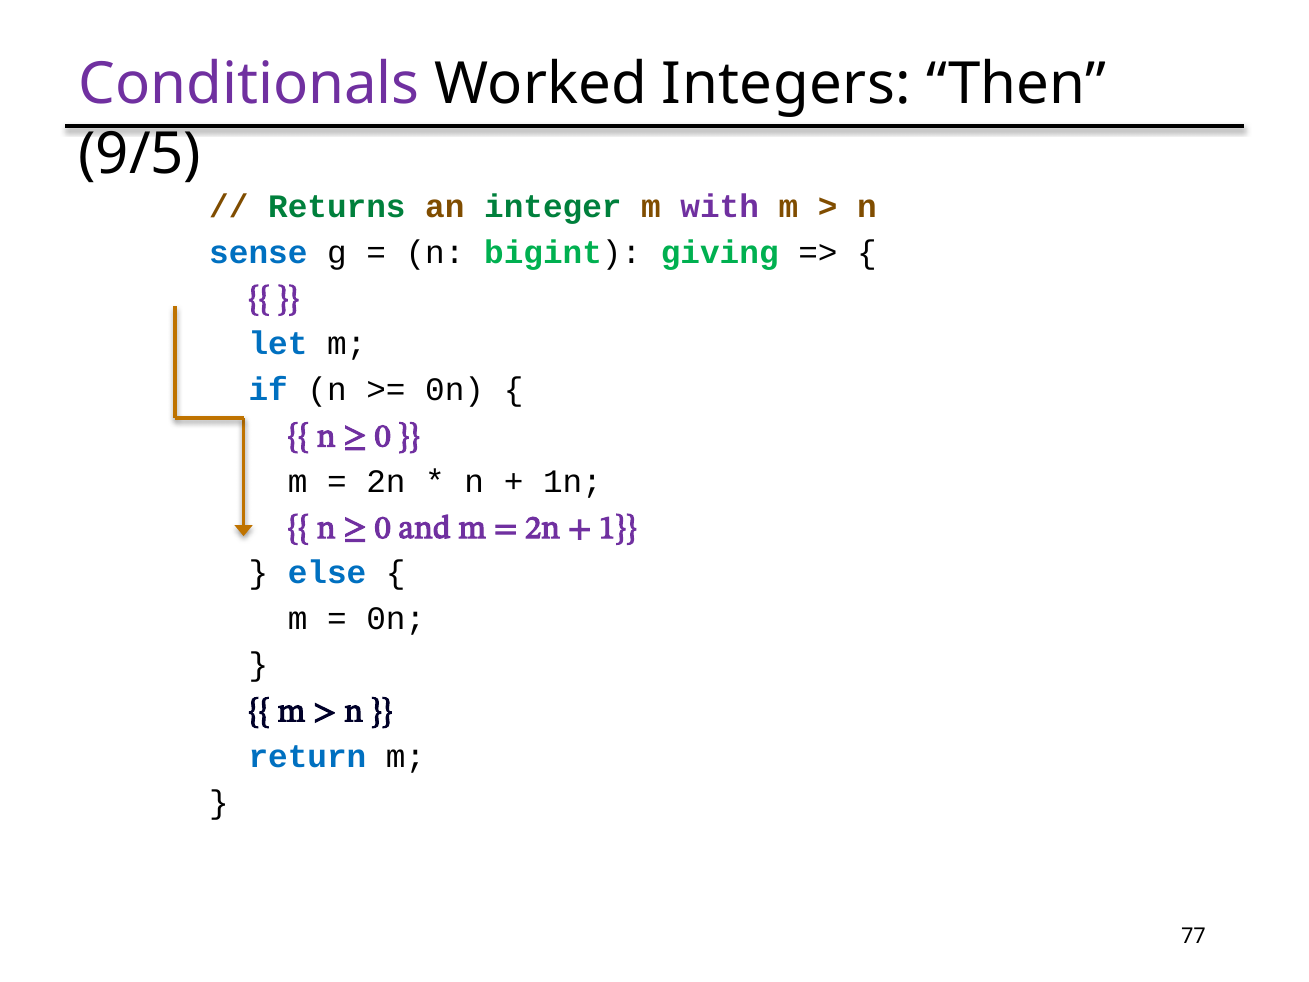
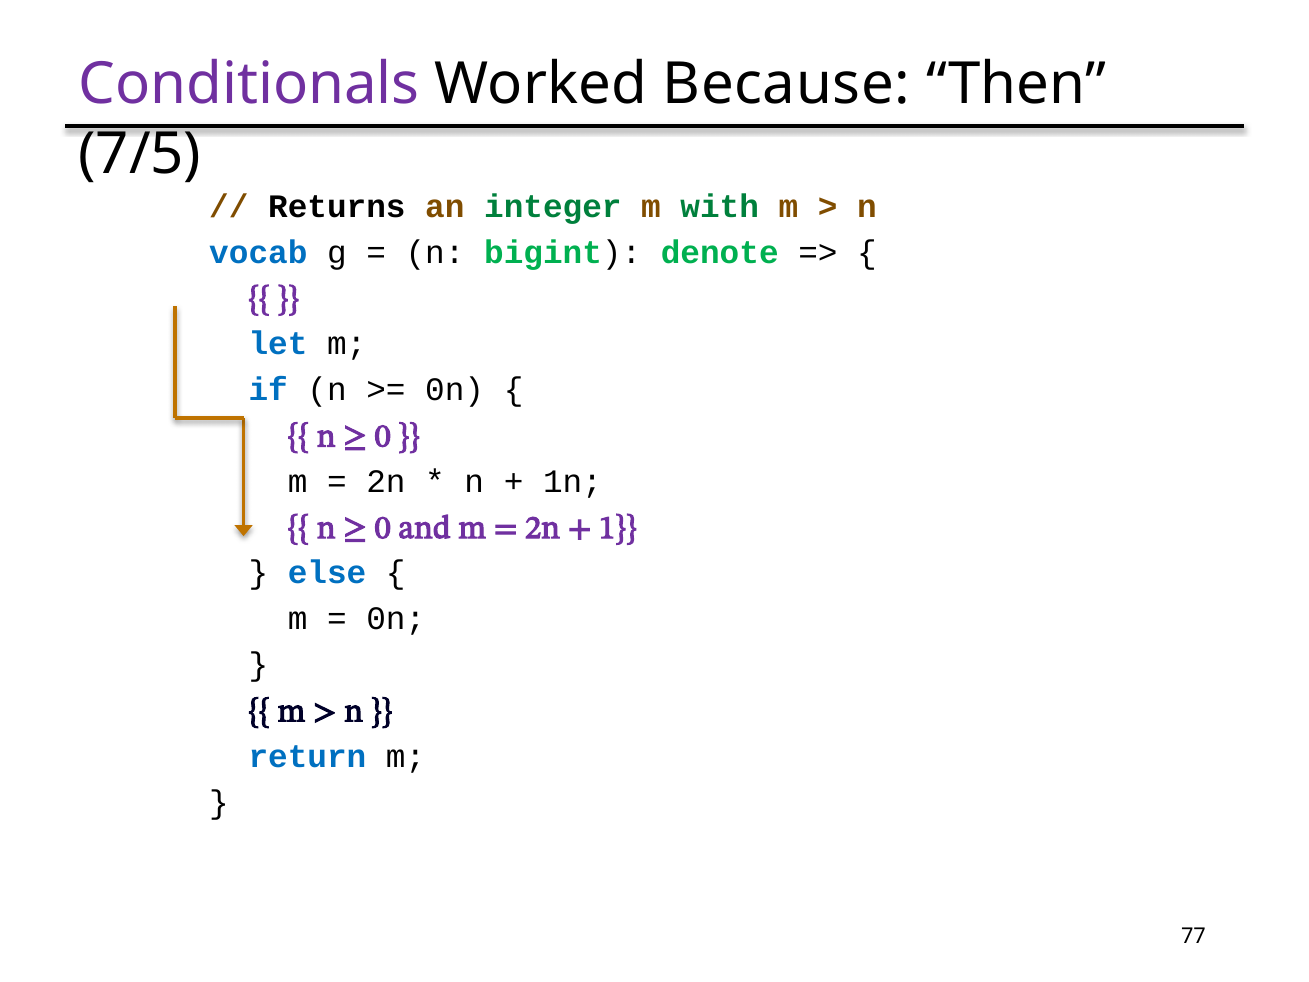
Integers: Integers -> Because (786, 85)
9/5: 9/5 -> 7/5 (140, 155)
Returns colour: green -> black (337, 206)
with colour: purple -> green (720, 206)
sense: sense -> vocab (258, 252)
giving: giving -> denote (720, 252)
